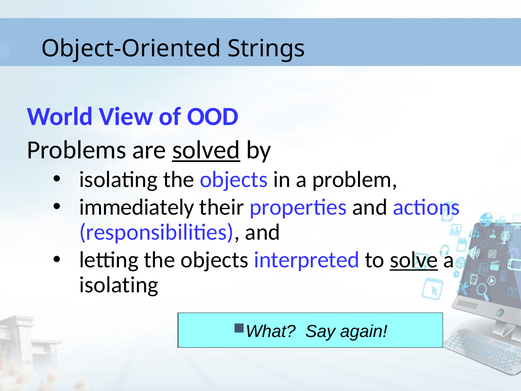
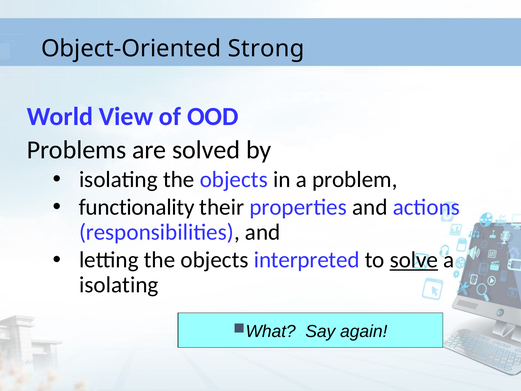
Strings: Strings -> Strong (266, 48)
solved underline: present -> none (206, 150)
immediately: immediately -> functionality (137, 207)
